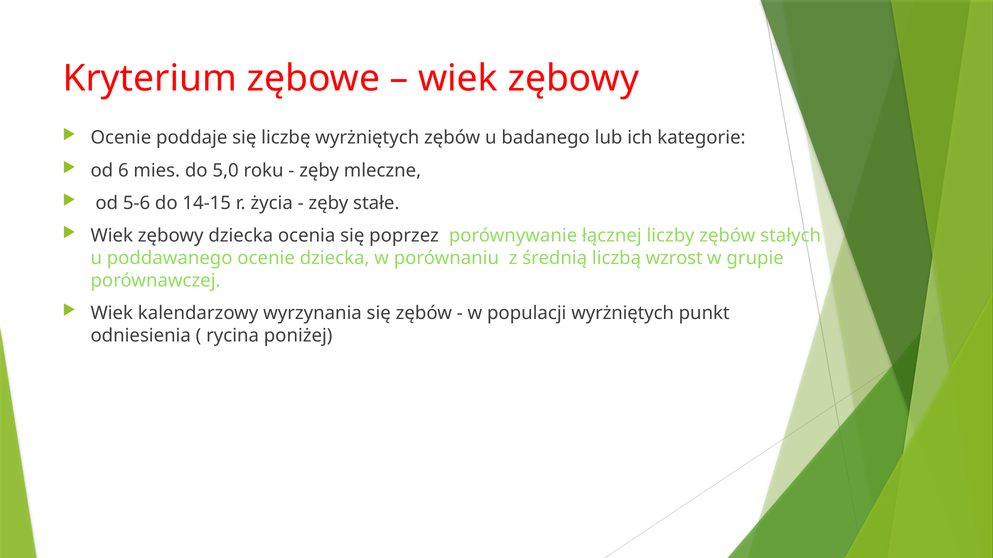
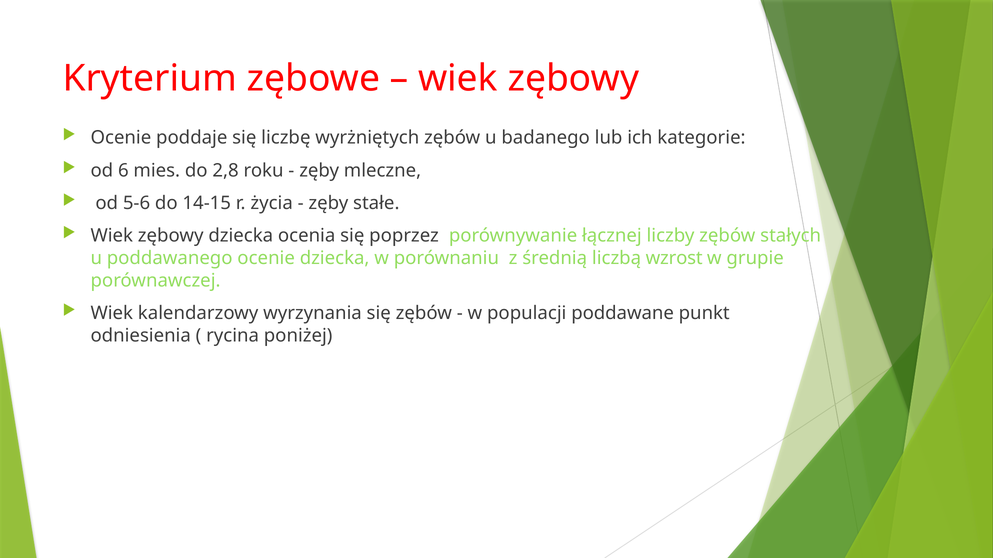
5,0: 5,0 -> 2,8 (226, 171)
populacji wyrżniętych: wyrżniętych -> poddawane (623, 313)
